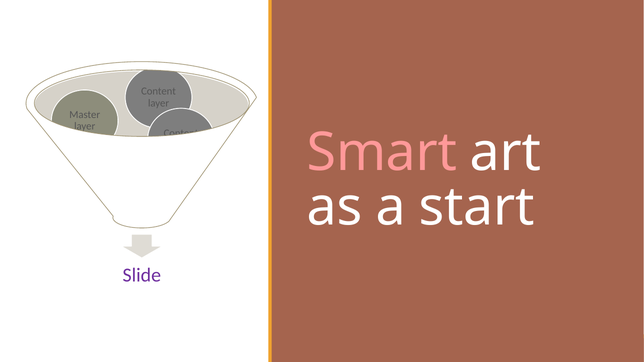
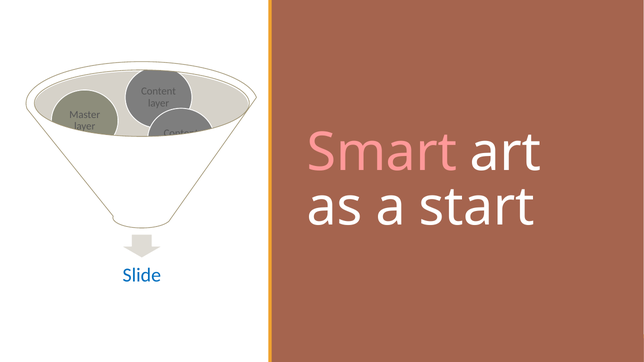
Slide colour: purple -> blue (142, 276)
